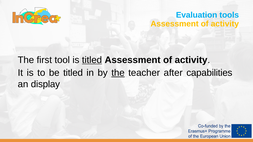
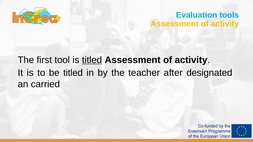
the underline: present -> none (118, 73)
capabilities: capabilities -> designated (209, 73)
display: display -> carried (45, 84)
